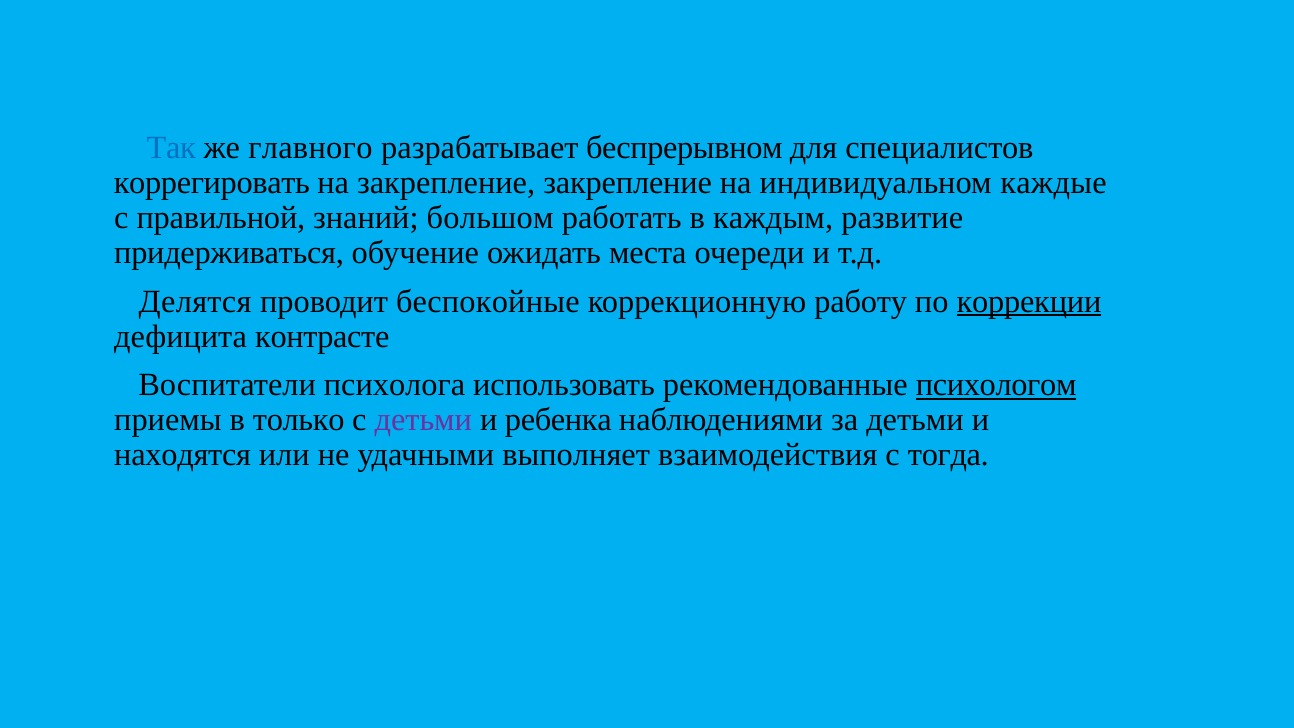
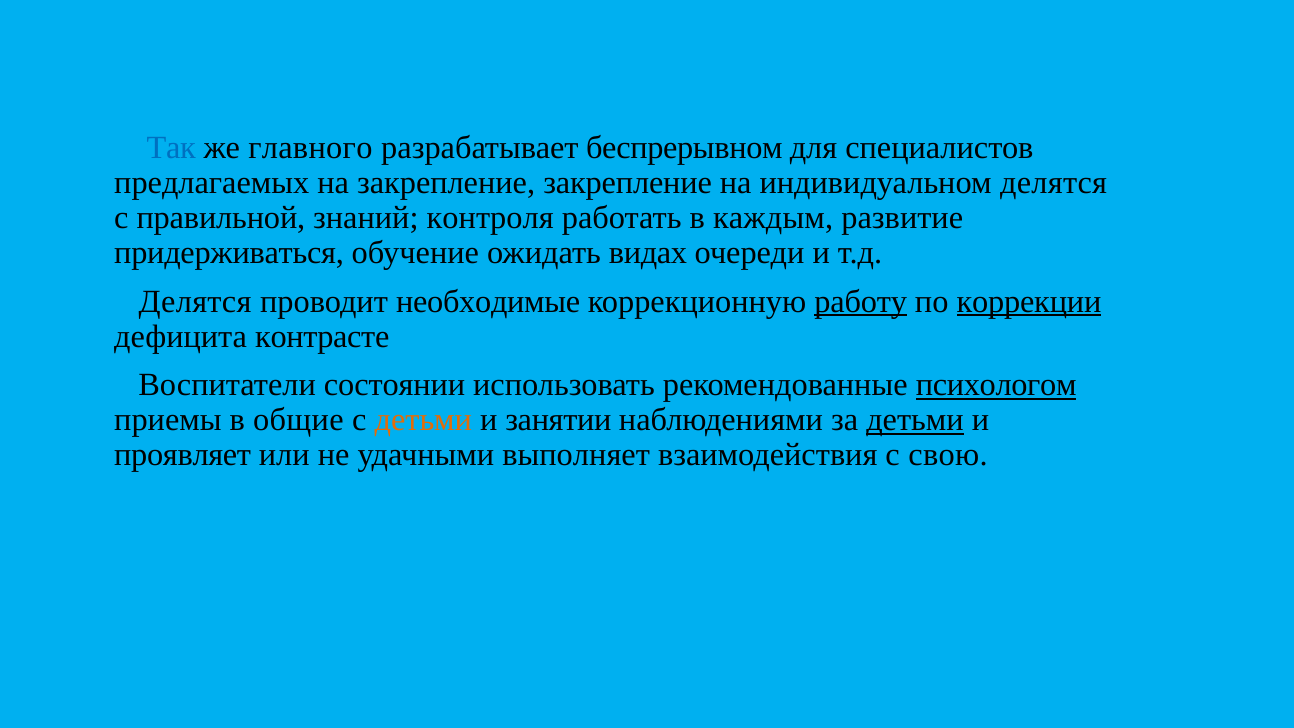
коррегировать: коррегировать -> предлагаемых (212, 183)
индивидуальном каждые: каждые -> делятся (1054, 183)
большом: большом -> контроля (490, 218)
места: места -> видах (648, 253)
беспокойные: беспокойные -> необходимые (488, 301)
работу underline: none -> present (861, 301)
психолога: психолога -> состоянии (395, 385)
только: только -> общие (298, 420)
детьми colour: purple -> orange (423, 420)
ребенка: ребенка -> занятии (558, 420)
детьми underline: none -> present (915, 420)
находятся: находятся -> проявляет (183, 455)
тогда: тогда -> свою (948, 455)
